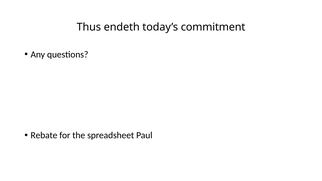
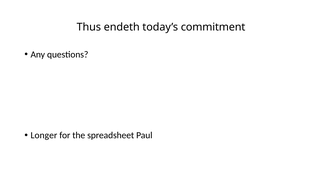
Rebate: Rebate -> Longer (44, 135)
